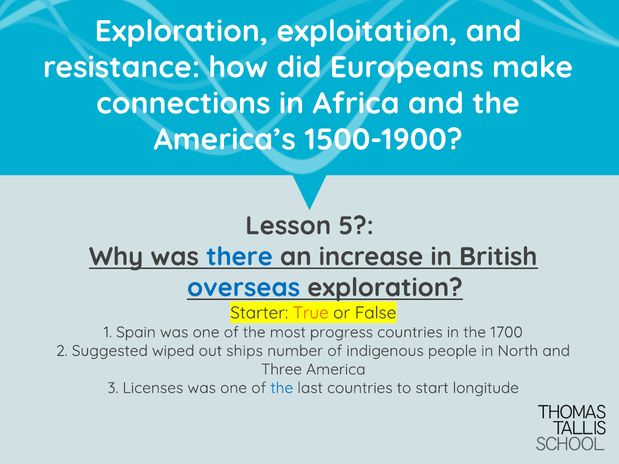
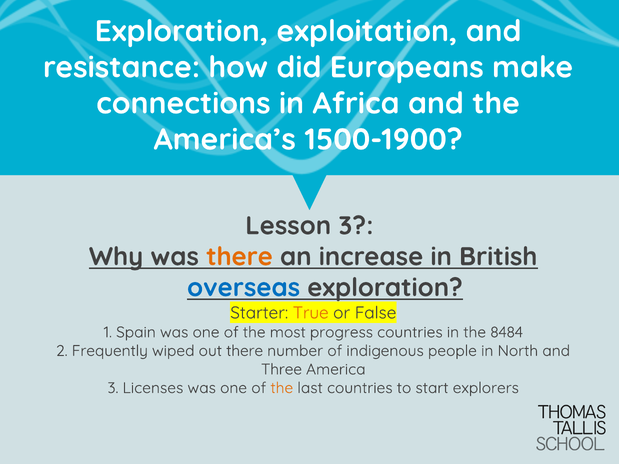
Lesson 5: 5 -> 3 (356, 226)
there colour: blue -> orange (240, 257)
1700: 1700 -> 8484 (507, 332)
Suggested: Suggested -> Frequently (110, 351)
out ships: ships -> there (245, 351)
the colour: blue -> orange (282, 388)
longitude: longitude -> explorers (486, 388)
